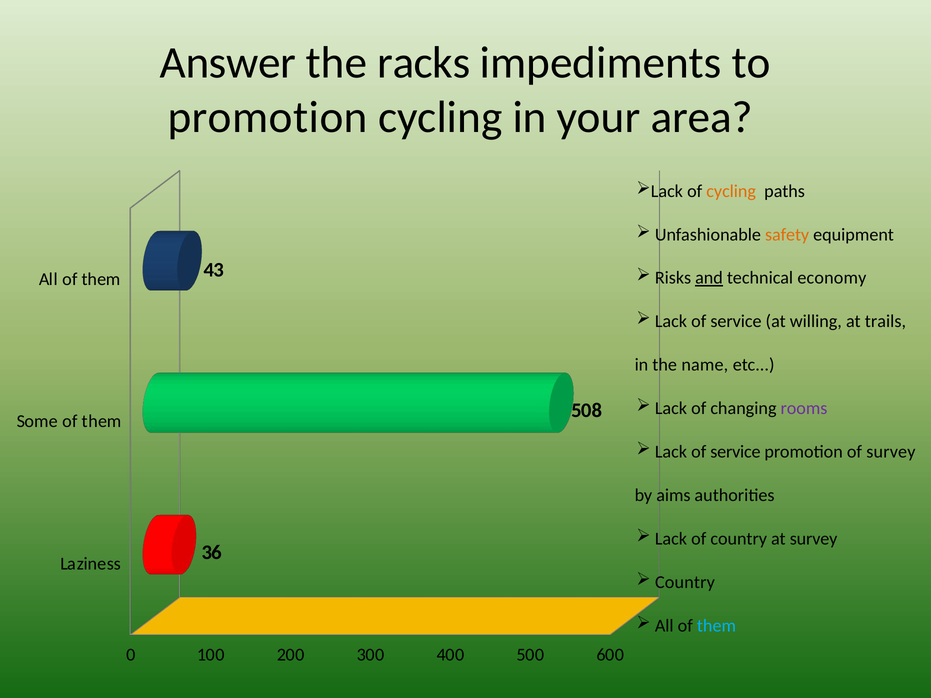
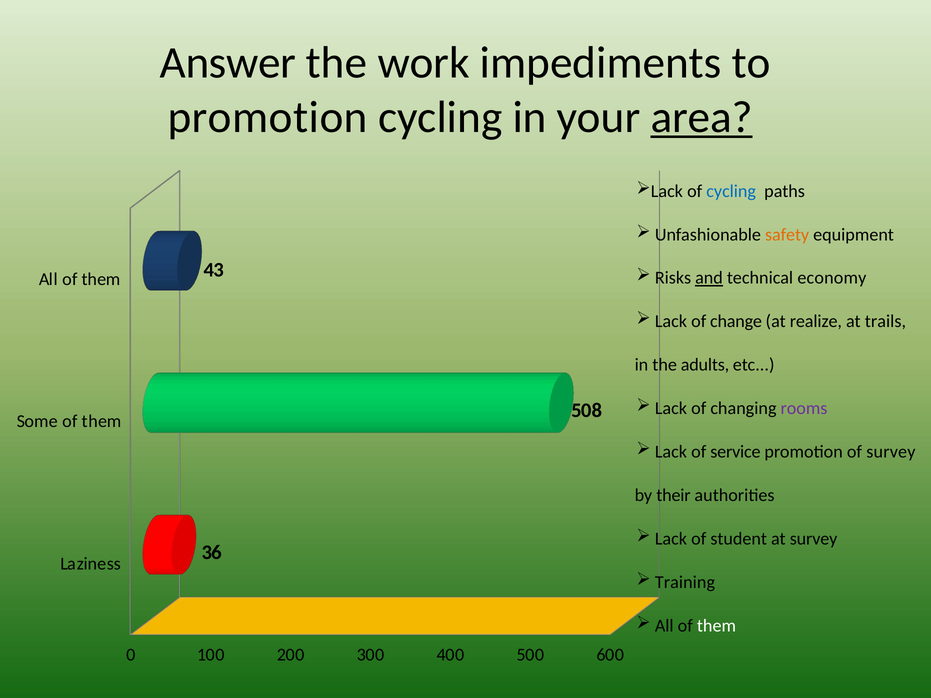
racks: racks -> work (424, 63)
area underline: none -> present (702, 117)
cycling colour: orange -> blue (731, 191)
service: service -> change (736, 322)
willing: willing -> realize (816, 322)
name: name -> adults (705, 365)
aims: aims -> their (673, 495)
of country: country -> student (739, 539)
Country: Country -> Training (685, 582)
them colour: light blue -> white (716, 626)
